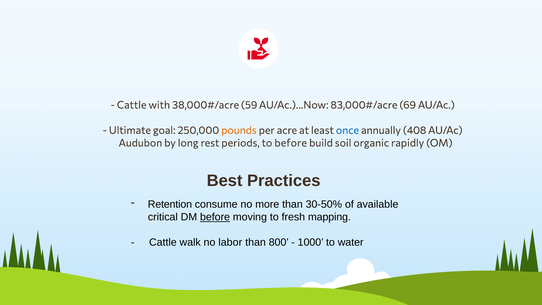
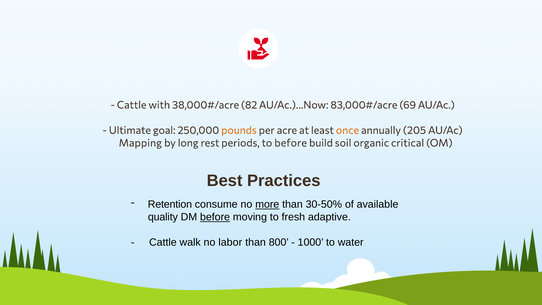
59: 59 -> 82 (249, 105)
once colour: blue -> orange (347, 130)
408: 408 -> 205 (414, 130)
Audubon: Audubon -> Mapping (140, 143)
rapidly: rapidly -> critical (408, 143)
more underline: none -> present (267, 204)
critical: critical -> quality (163, 217)
mapping: mapping -> adaptive (329, 217)
